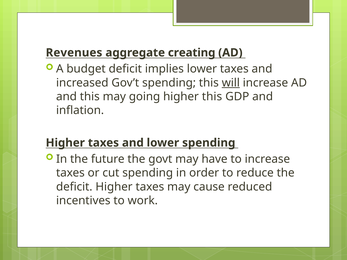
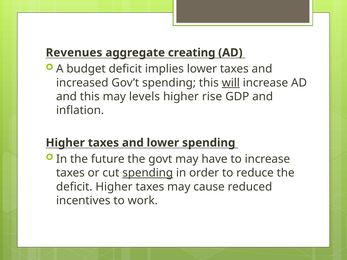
going: going -> levels (144, 97)
higher this: this -> rise (212, 97)
spending underline: none -> present (148, 173)
